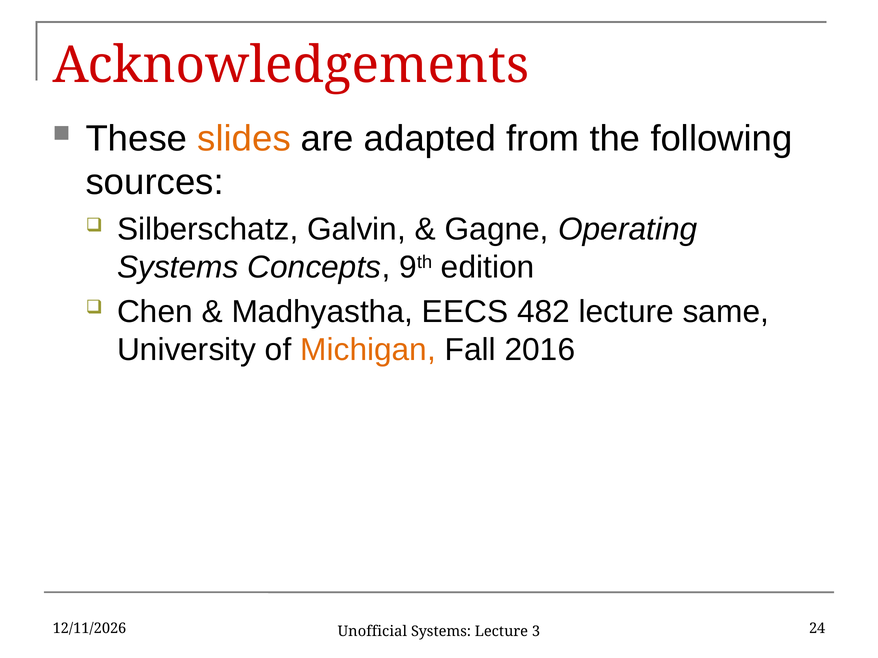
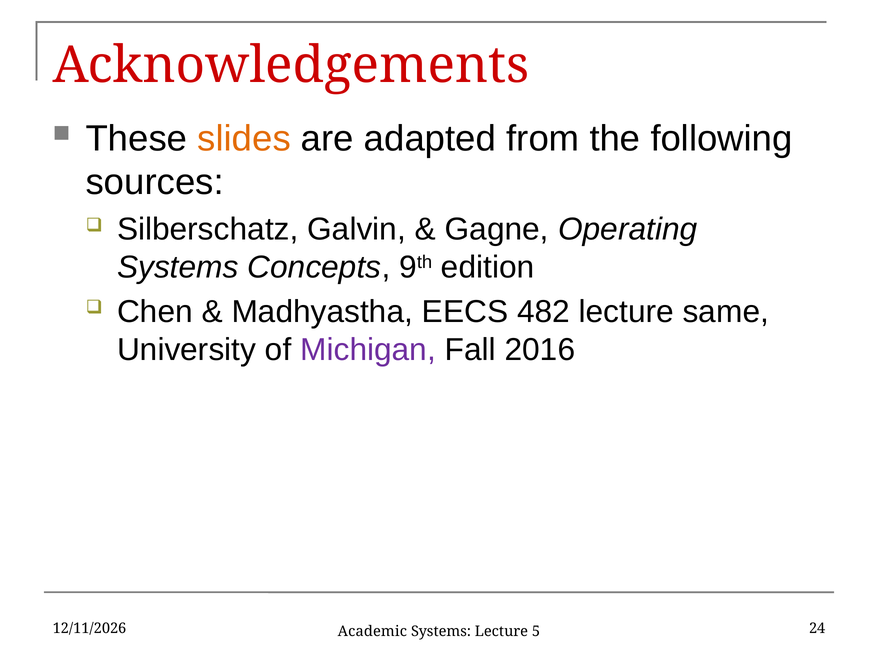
Michigan colour: orange -> purple (368, 350)
Unofficial: Unofficial -> Academic (372, 632)
3: 3 -> 5 (536, 632)
